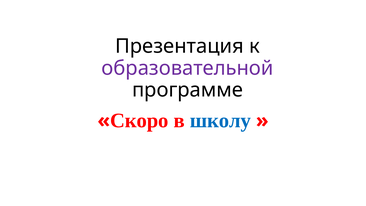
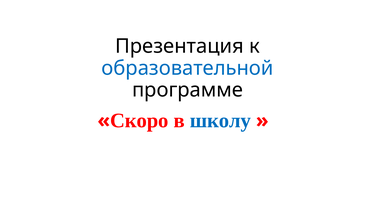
образовательной colour: purple -> blue (188, 68)
